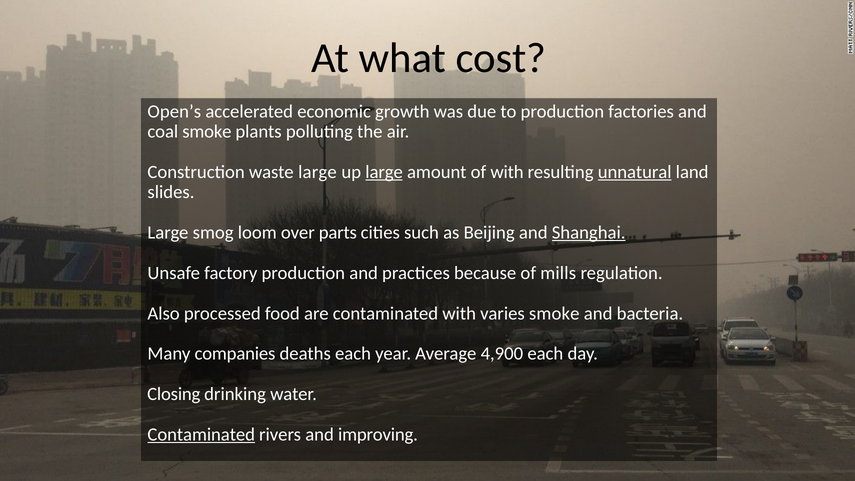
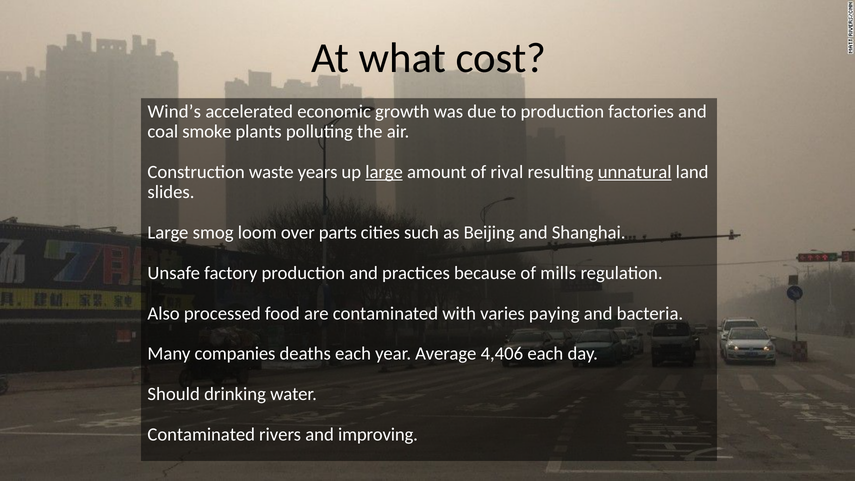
Open’s: Open’s -> Wind’s (174, 111)
waste large: large -> years (318, 172)
of with: with -> rival (507, 172)
Shanghai underline: present -> none (589, 233)
varies smoke: smoke -> paying (554, 313)
4,900: 4,900 -> 4,406 (502, 354)
Closing: Closing -> Should (174, 394)
Contaminated underline: present -> none (201, 435)
